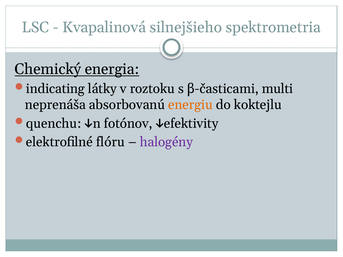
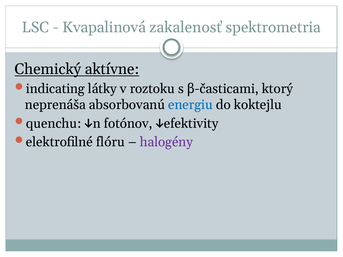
silnejšieho: silnejšieho -> zakalenosť (186, 27)
energia: energia -> aktívne (112, 69)
multi: multi -> ktorý (277, 89)
energiu colour: orange -> blue (190, 105)
